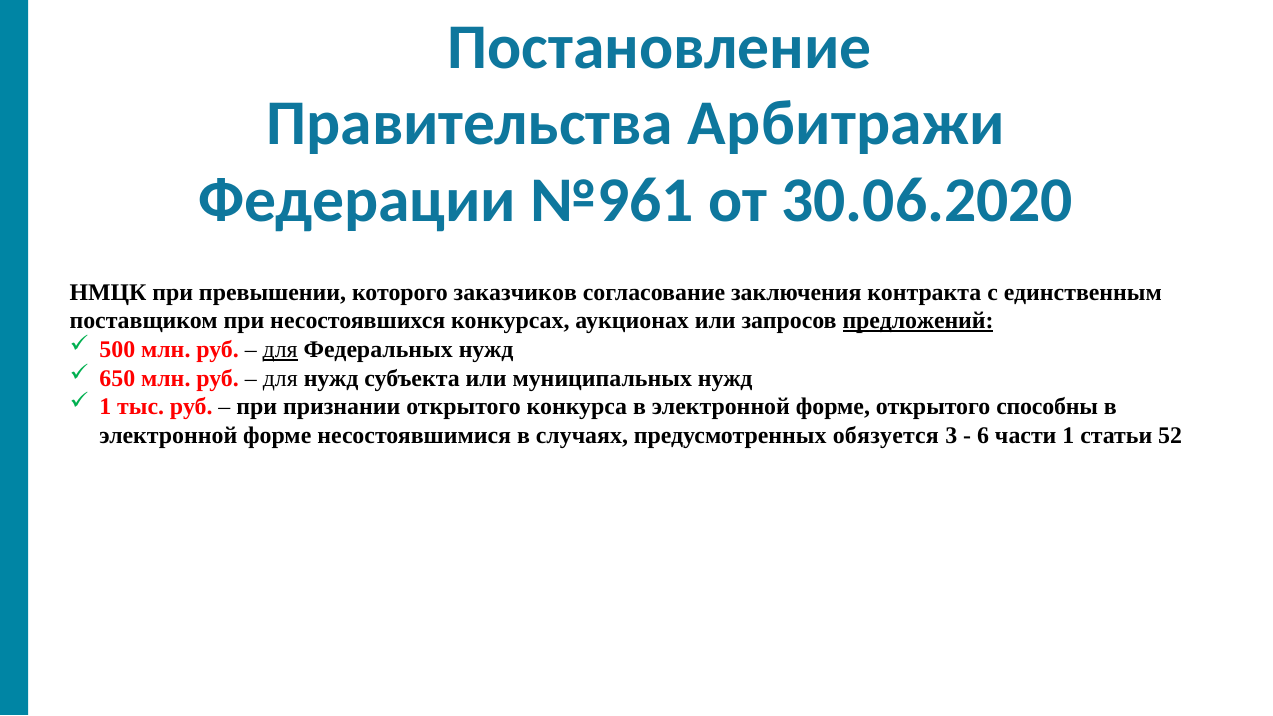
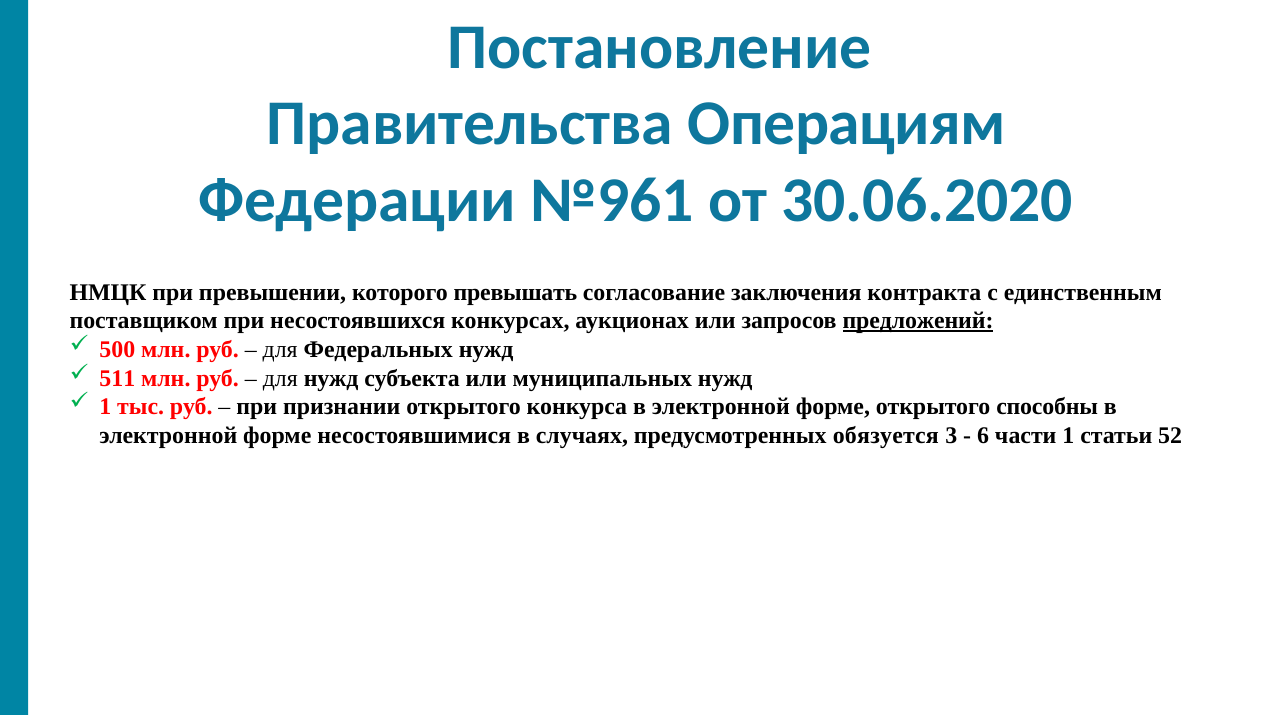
Арбитражи: Арбитражи -> Операциям (847, 124)
заказчиков: заказчиков -> превышать (515, 292)
для underline: present -> none (280, 350)
650: 650 -> 511 (117, 378)
